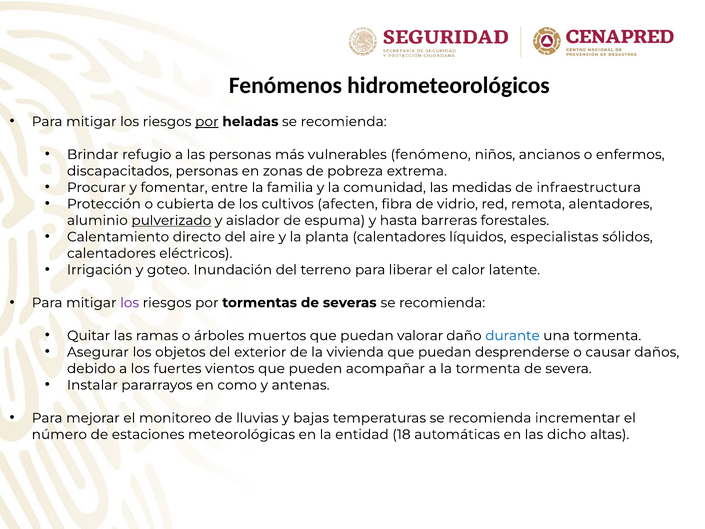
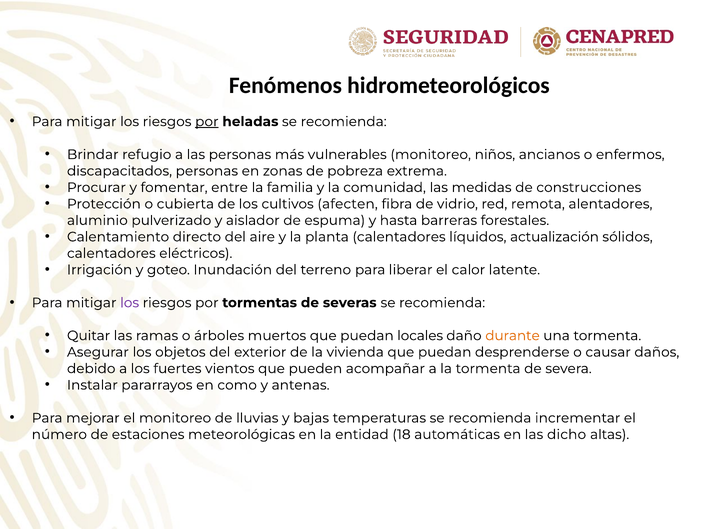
vulnerables fenómeno: fenómeno -> monitoreo (431, 154)
infraestructura: infraestructura -> construcciones (589, 187)
pulverizado underline: present -> none (171, 220)
especialistas: especialistas -> actualización (555, 237)
valorar: valorar -> locales (420, 336)
durante colour: blue -> orange (513, 336)
